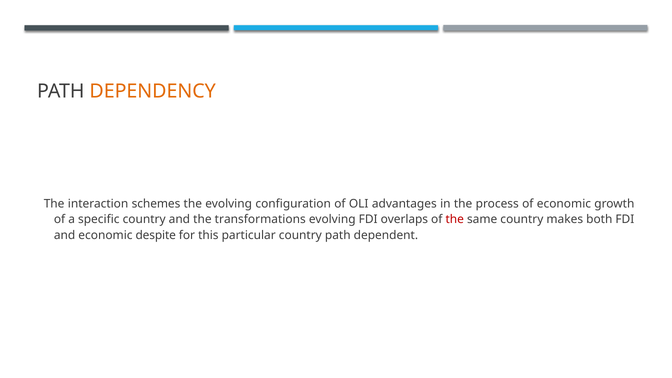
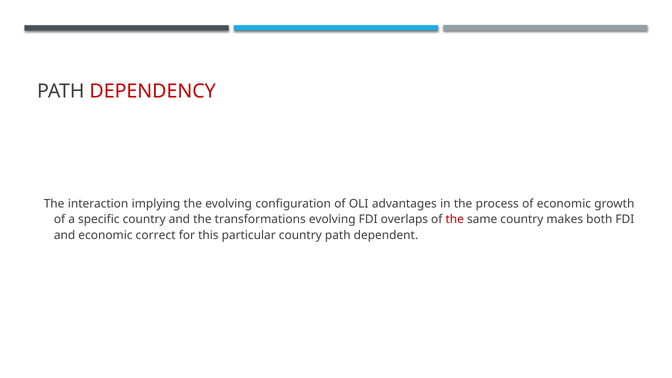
DEPENDENCY colour: orange -> red (153, 91)
schemes: schemes -> implying (156, 204)
despite: despite -> correct (156, 235)
